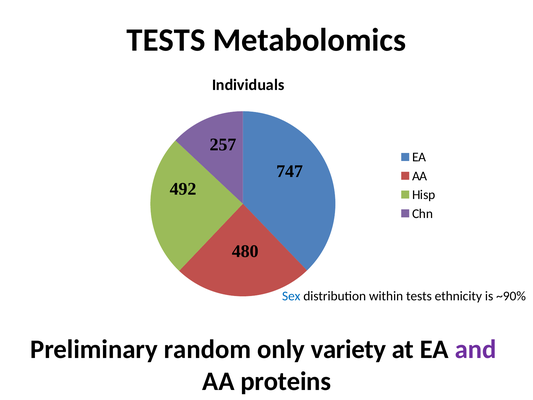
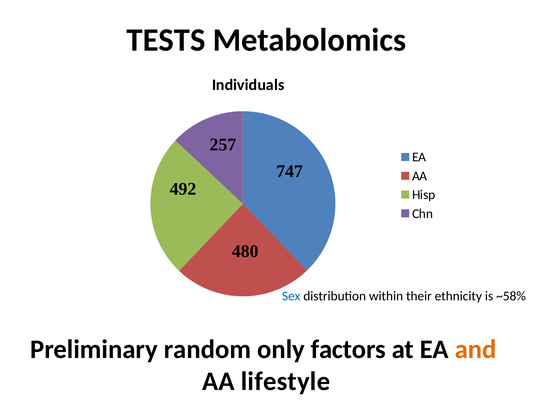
within tests: tests -> their (419, 296)
~90%: ~90% -> ~58% (511, 296)
variety: variety -> factors (348, 349)
and colour: purple -> orange (476, 349)
proteins: proteins -> lifestyle (286, 381)
